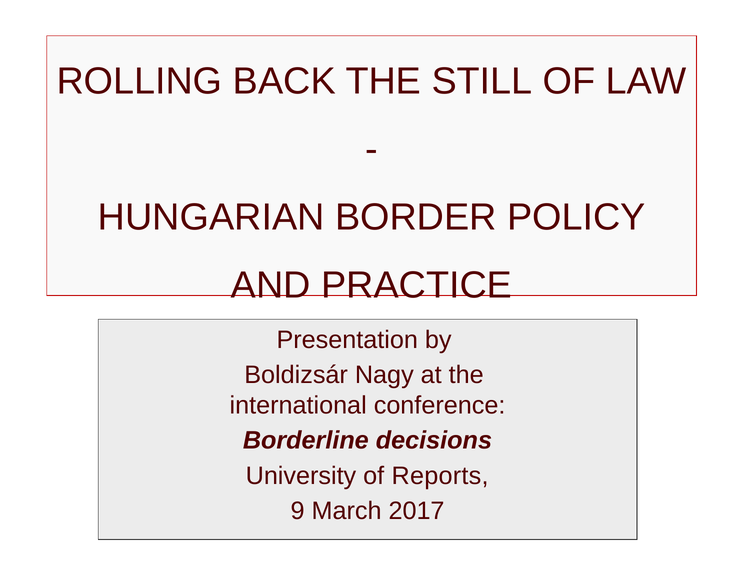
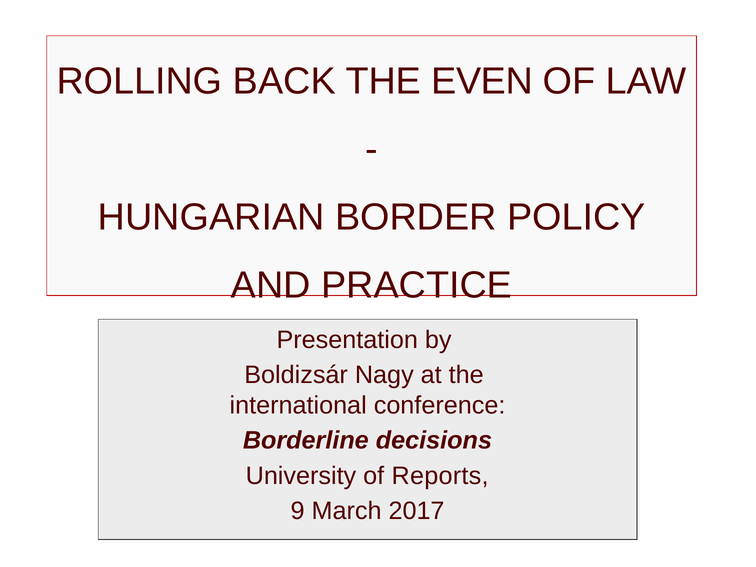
STILL: STILL -> EVEN (482, 81)
